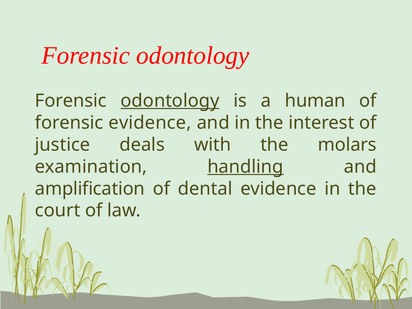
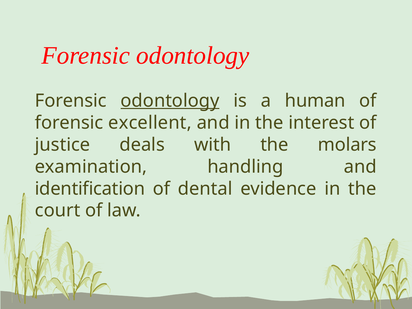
forensic evidence: evidence -> excellent (150, 123)
handling underline: present -> none (245, 167)
amplification: amplification -> identification (90, 189)
